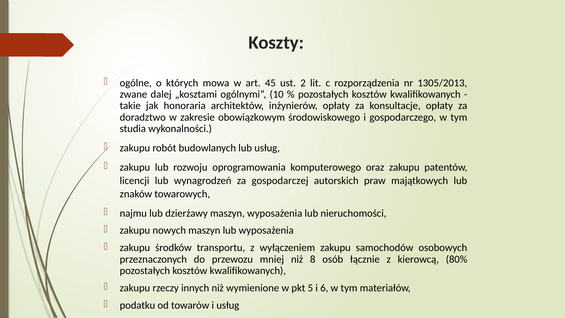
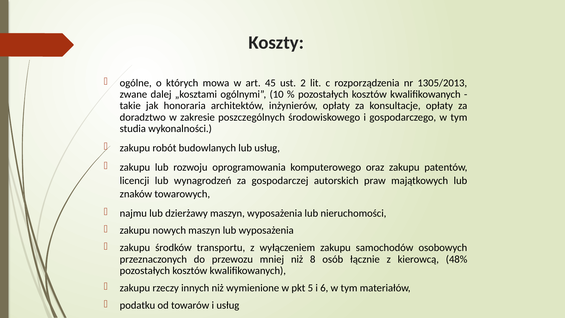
obowiązkowym: obowiązkowym -> poszczególnych (252, 117)
80%: 80% -> 48% (457, 259)
